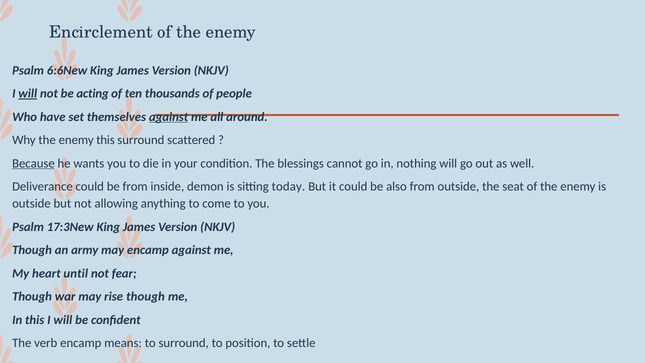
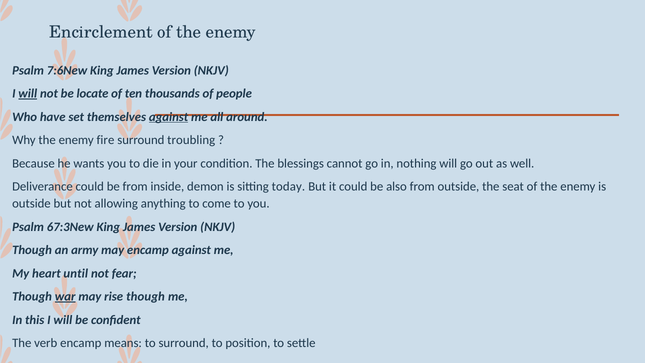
6:6New: 6:6New -> 7:6New (67, 70)
acting: acting -> locate (93, 94)
enemy this: this -> fire (105, 140)
scattered: scattered -> troubling (191, 140)
Because underline: present -> none (33, 163)
17:3New: 17:3New -> 67:3New (70, 227)
war underline: none -> present (65, 296)
